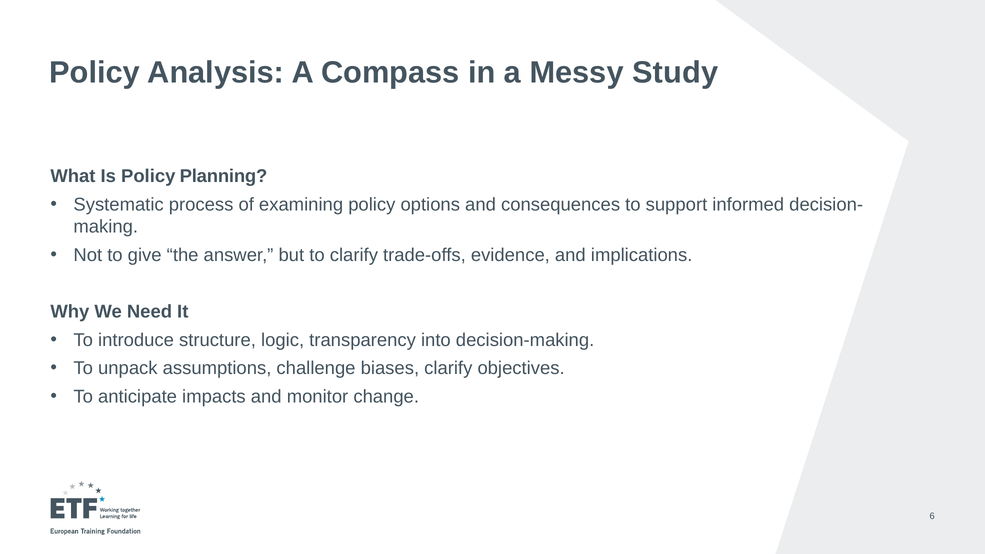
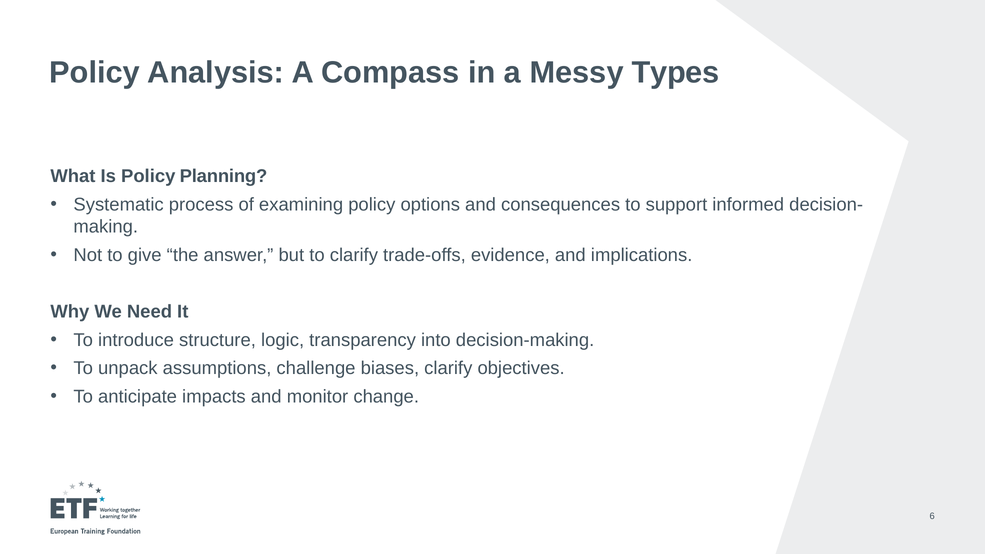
Study: Study -> Types (676, 73)
